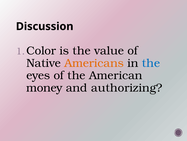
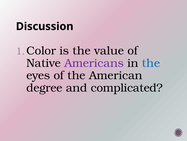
Americans colour: orange -> purple (94, 63)
money: money -> degree (44, 87)
authorizing: authorizing -> complicated (127, 87)
